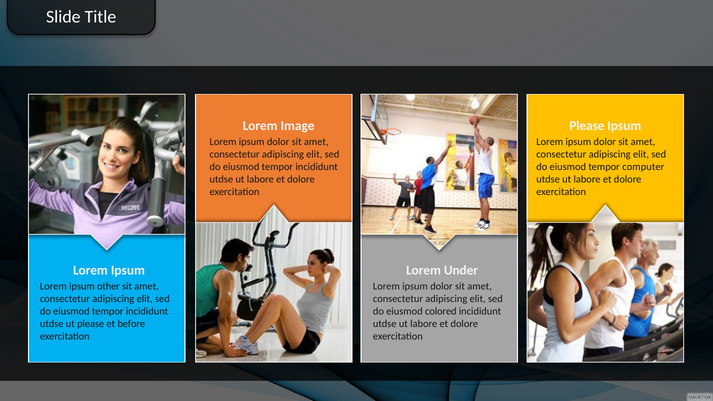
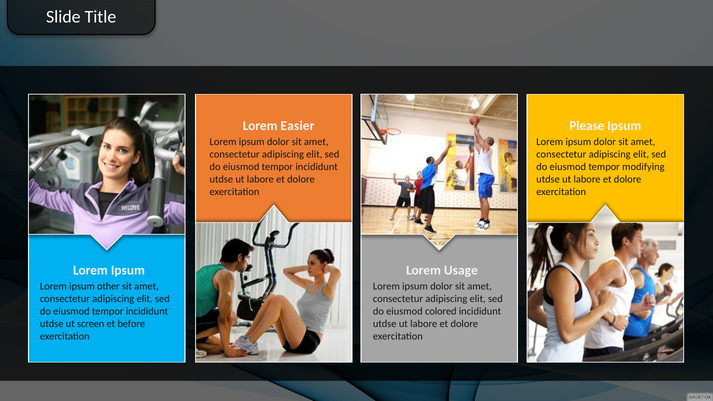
Image: Image -> Easier (297, 126)
computer: computer -> modifying (643, 167)
Under: Under -> Usage (461, 270)
ut please: please -> screen (91, 324)
